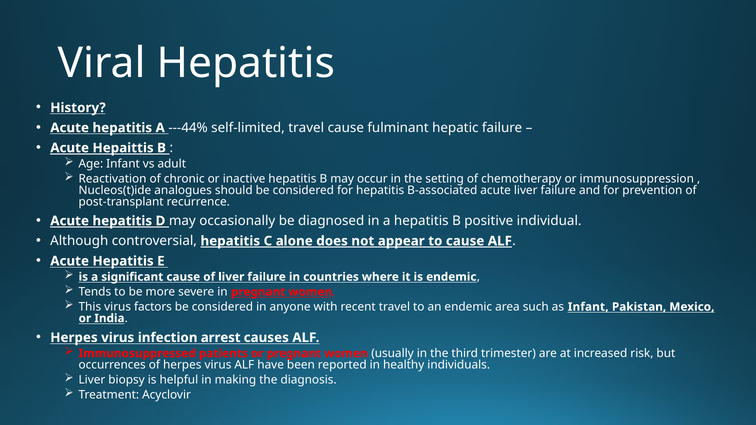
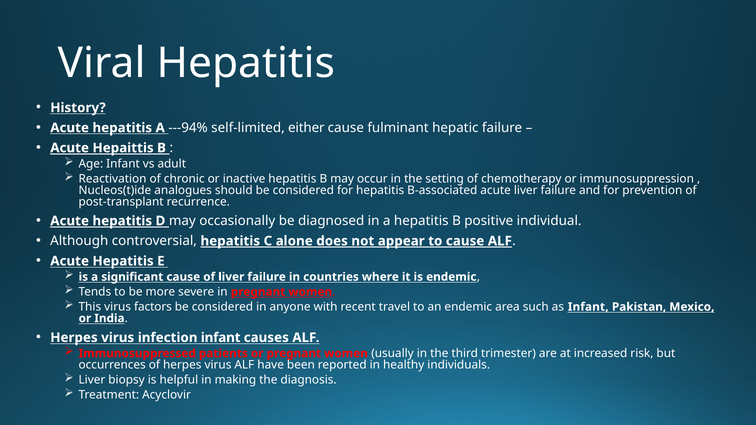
---44%: ---44% -> ---94% (188, 128)
self-limited travel: travel -> either (306, 128)
infection arrest: arrest -> infant (221, 338)
